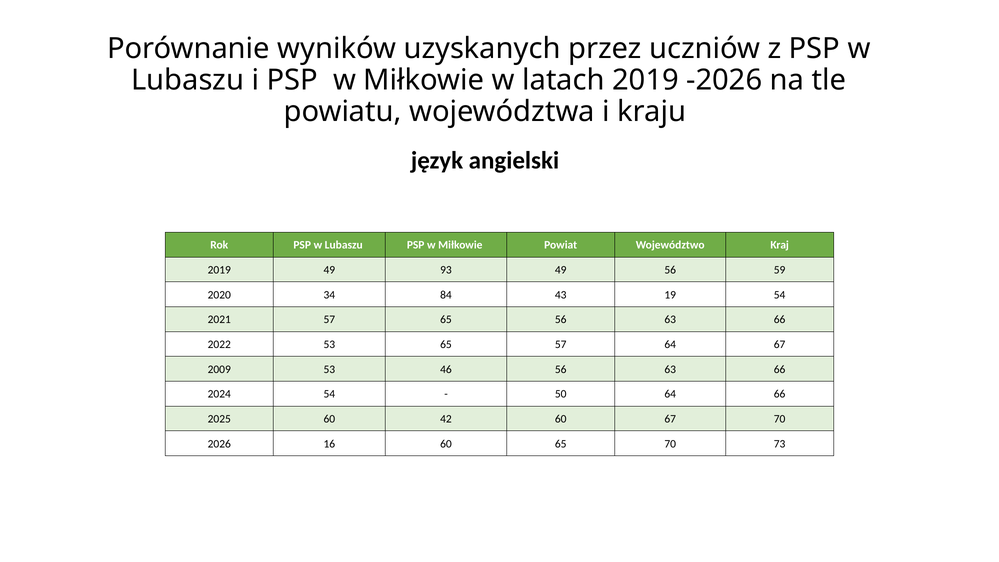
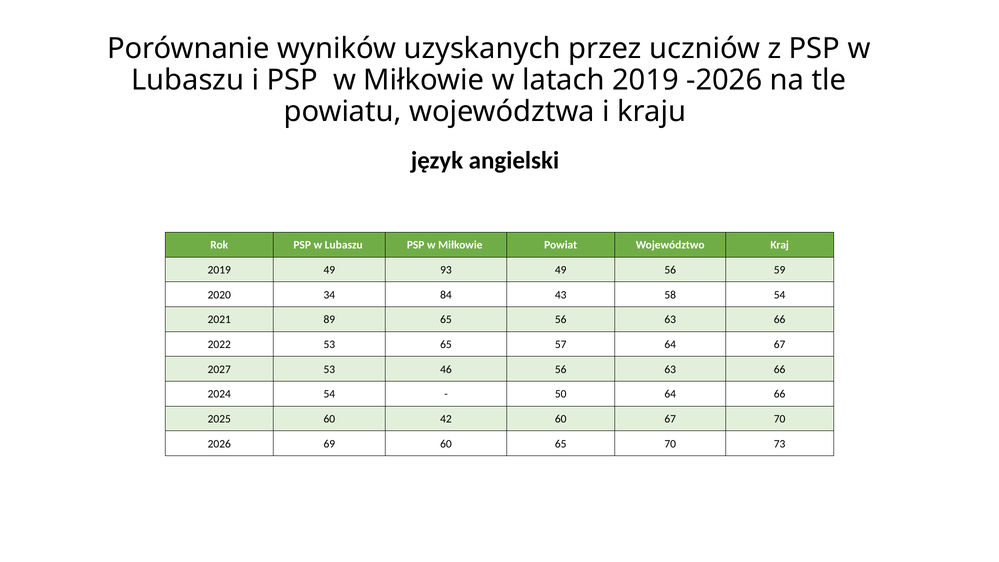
19: 19 -> 58 (670, 295)
2021 57: 57 -> 89 (329, 320)
2009: 2009 -> 2027 (219, 369)
16: 16 -> 69 (329, 444)
